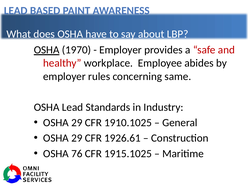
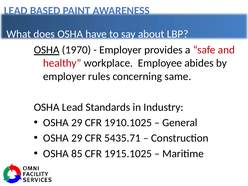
1926.61: 1926.61 -> 5435.71 (122, 138)
76: 76 -> 85 (77, 154)
